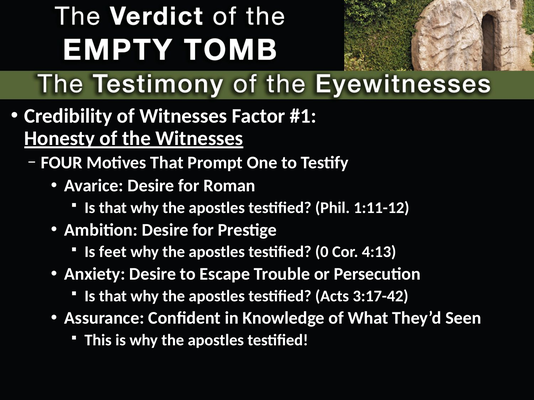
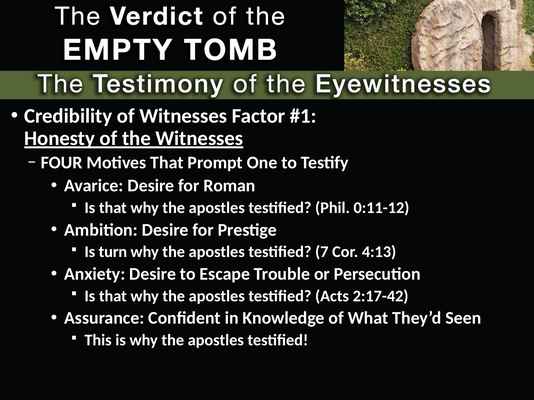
1:11-12: 1:11-12 -> 0:11-12 (381, 208)
feet: feet -> turn (113, 252)
0: 0 -> 7 (322, 252)
3:17-42: 3:17-42 -> 2:17-42 (381, 296)
